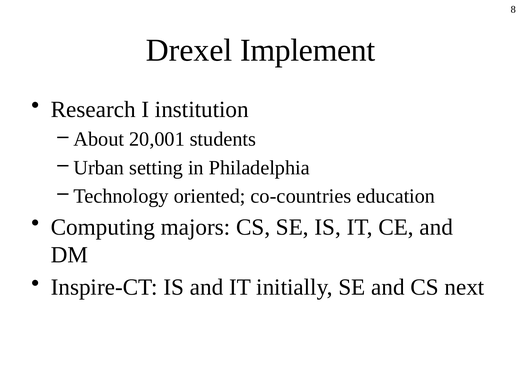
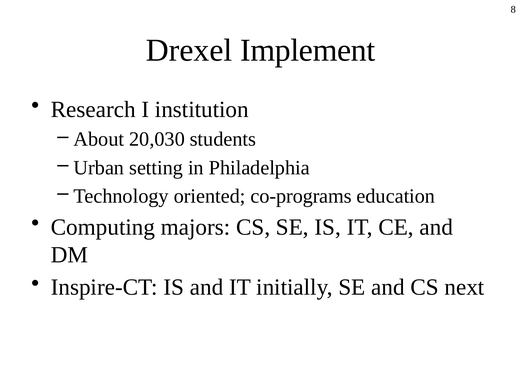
20,001: 20,001 -> 20,030 (157, 139)
co-countries: co-countries -> co-programs (301, 196)
